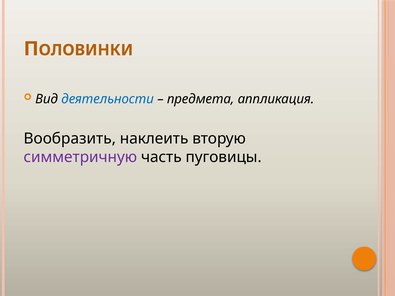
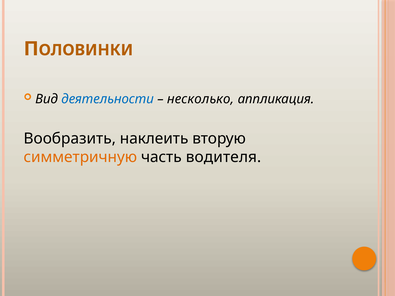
предмета: предмета -> несколько (201, 99)
симметричную colour: purple -> orange (80, 157)
пуговицы: пуговицы -> водителя (224, 157)
